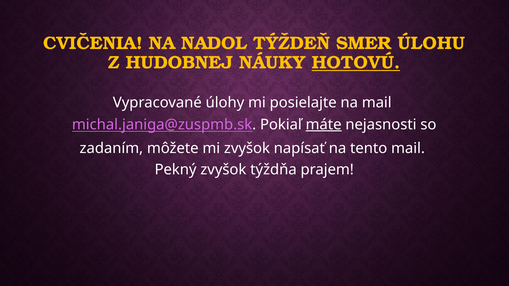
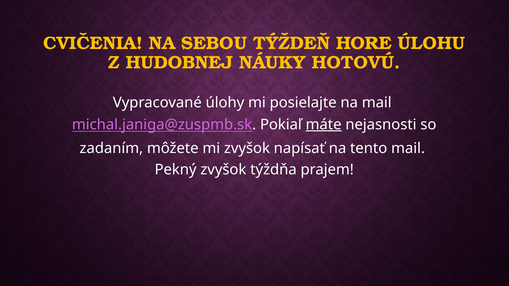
NADOL: NADOL -> SEBOU (214, 43)
SMER: SMER -> HORE (364, 43)
HOTOVÚ underline: present -> none (356, 63)
